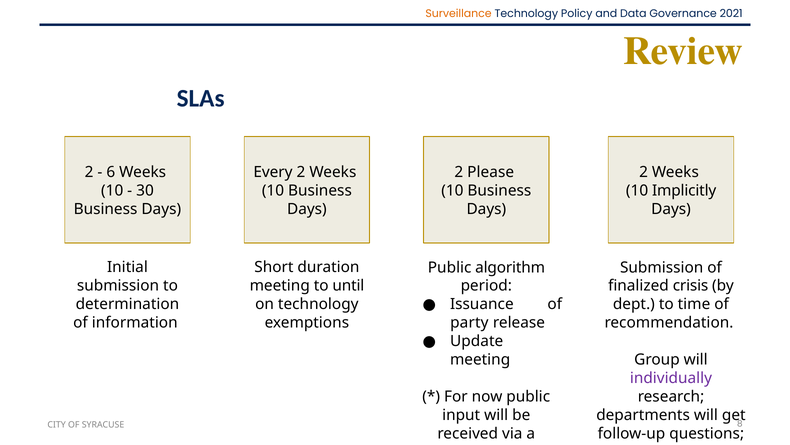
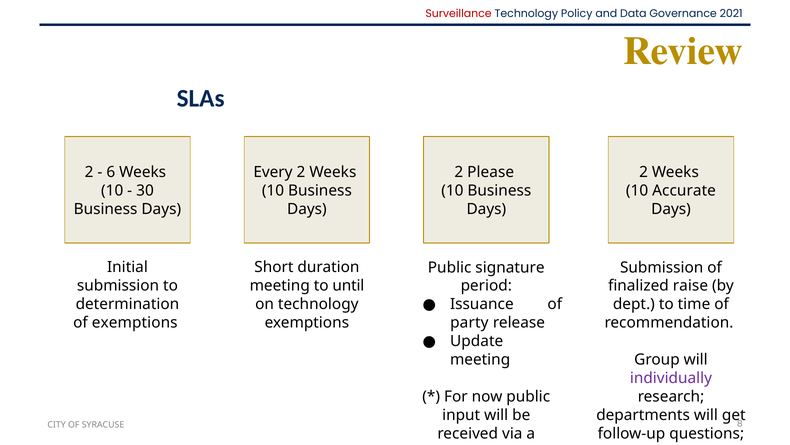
Surveillance colour: orange -> red (459, 14)
Implicitly: Implicitly -> Accurate (684, 190)
algorithm: algorithm -> signature (510, 267)
crisis: crisis -> raise (690, 286)
of information: information -> exemptions (135, 322)
